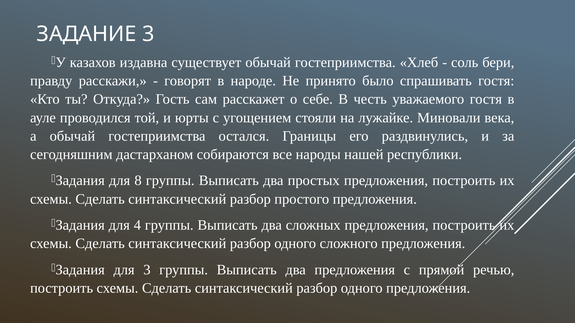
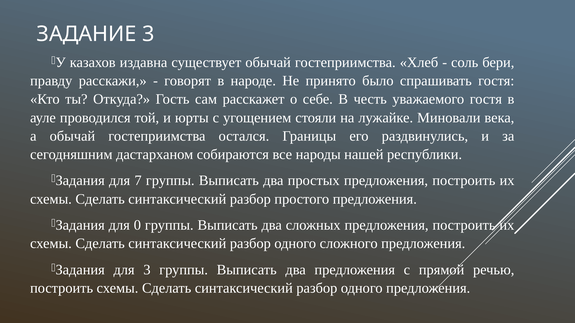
8: 8 -> 7 (138, 181)
4: 4 -> 0 (137, 225)
